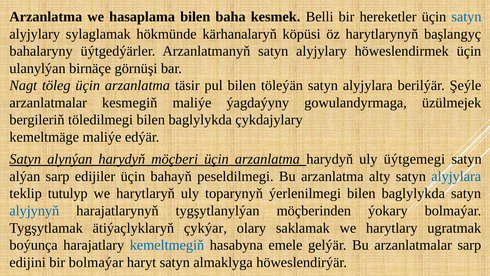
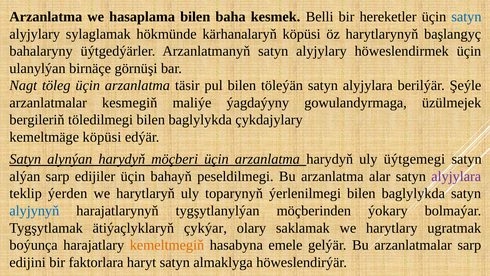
kemeltmäge maliýe: maliýe -> köpüsi (102, 137)
alty: alty -> alar (380, 176)
alyjylara colour: blue -> purple (456, 176)
tutulyp: tutulyp -> ýerden (68, 193)
kemeltmegiň colour: blue -> orange (167, 245)
bir bolmaýar: bolmaýar -> faktorlara (96, 262)
